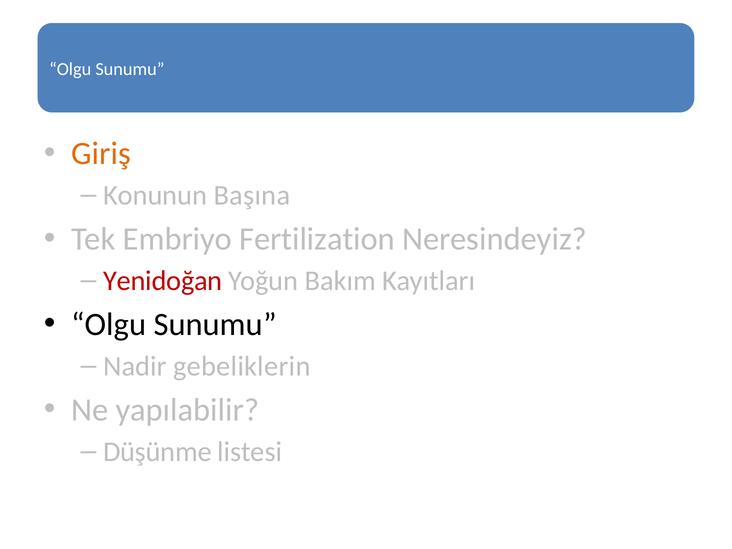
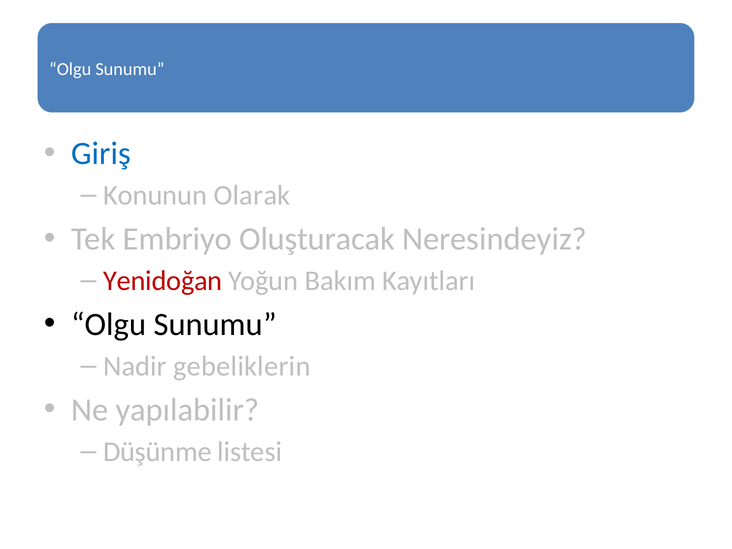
Giriş colour: orange -> blue (101, 154)
Başına: Başına -> Olarak (252, 196)
Fertilization: Fertilization -> Oluşturacak (317, 239)
